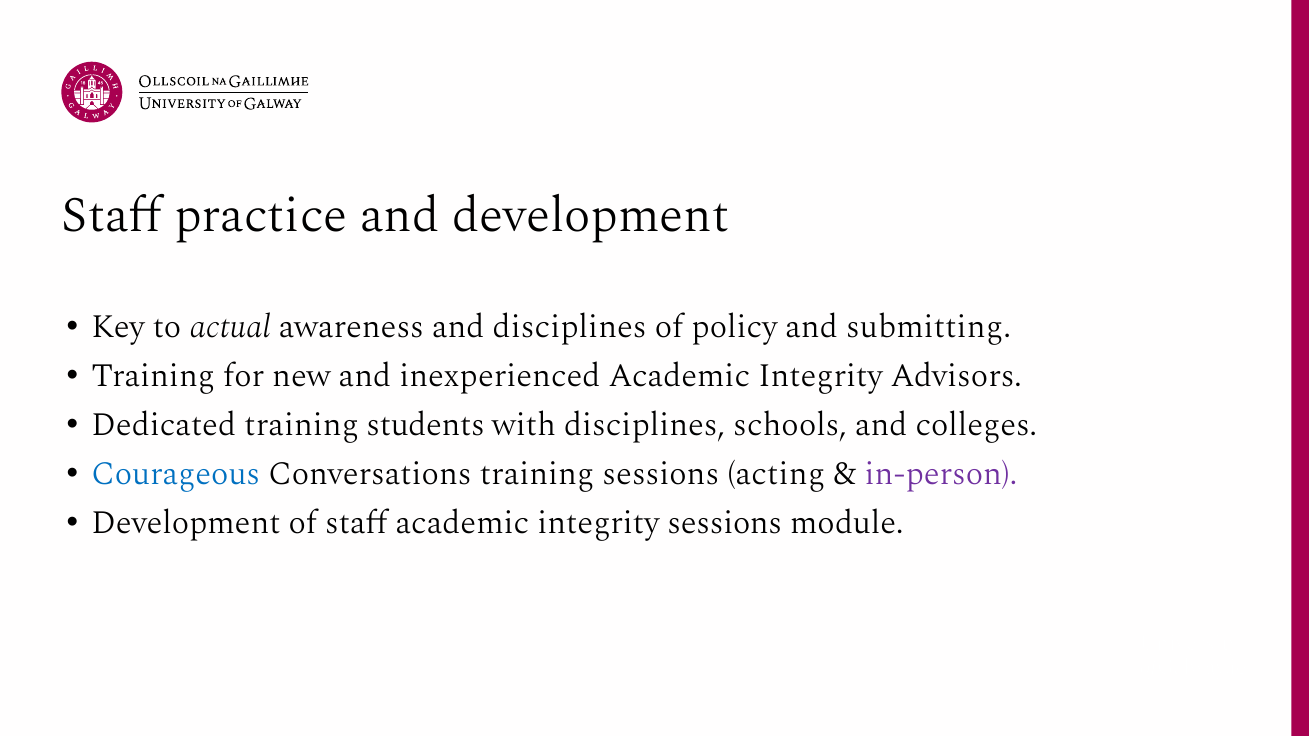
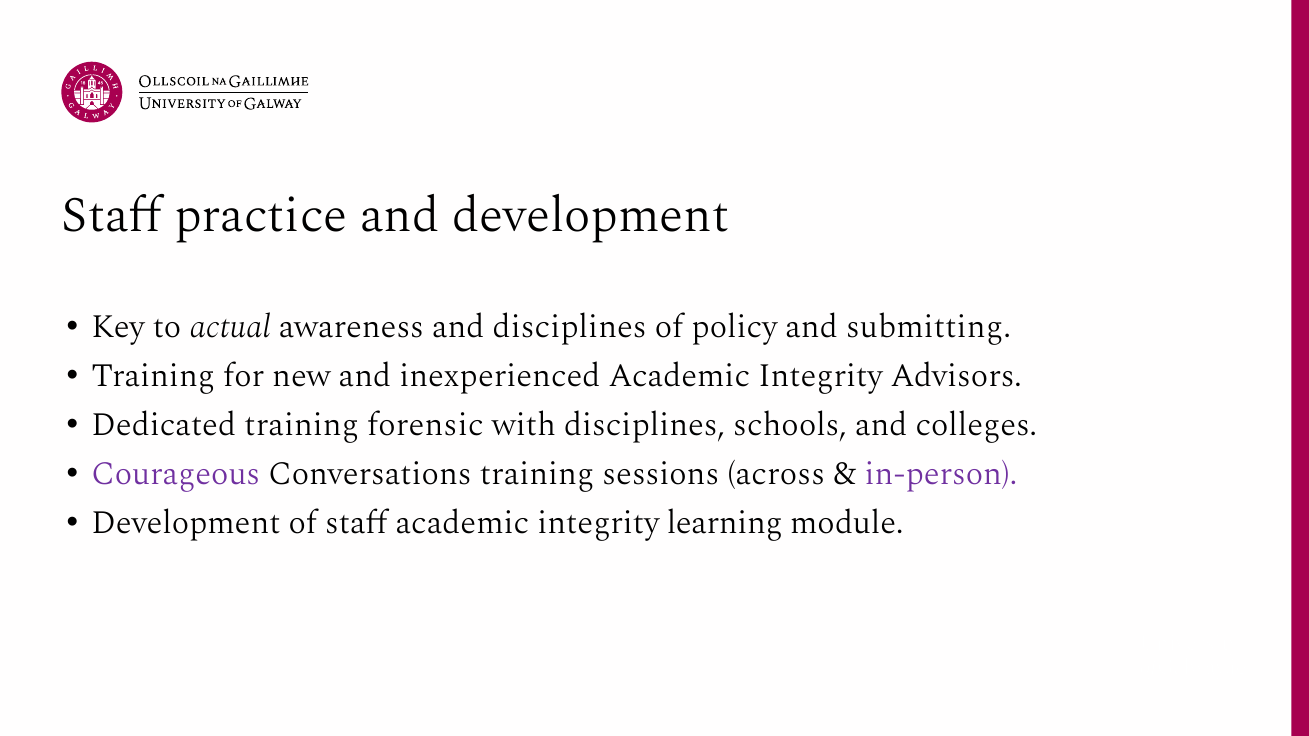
students: students -> forensic (425, 425)
Courageous colour: blue -> purple (176, 474)
acting: acting -> across (776, 474)
integrity sessions: sessions -> learning (725, 523)
